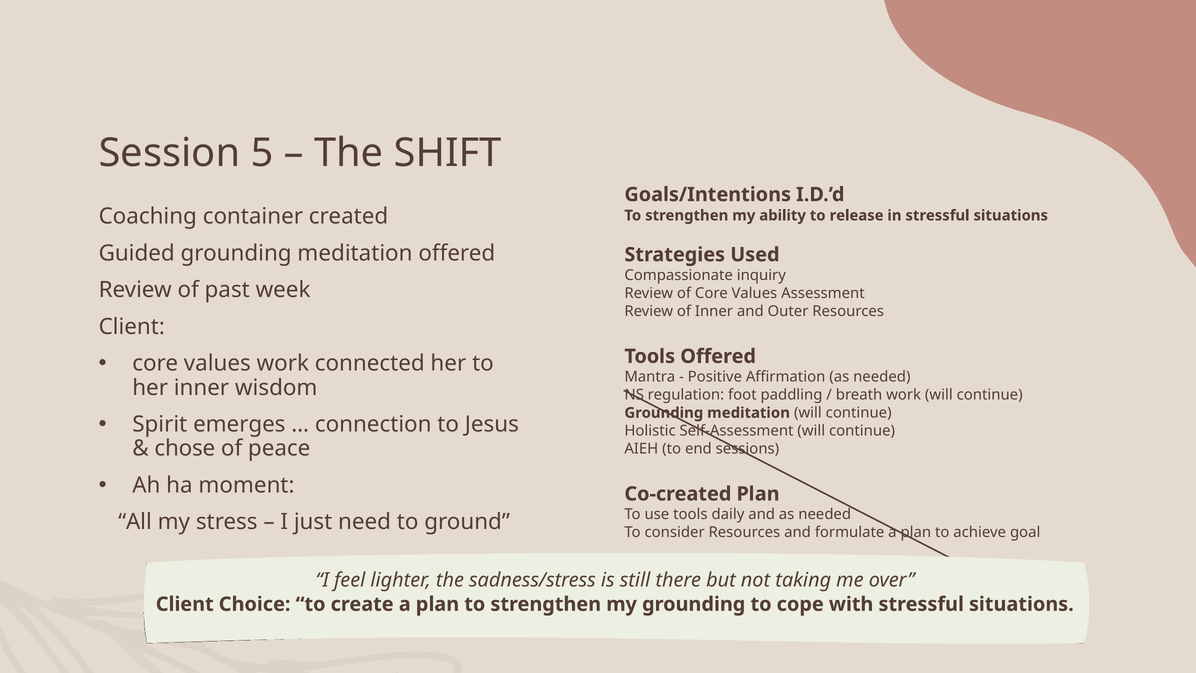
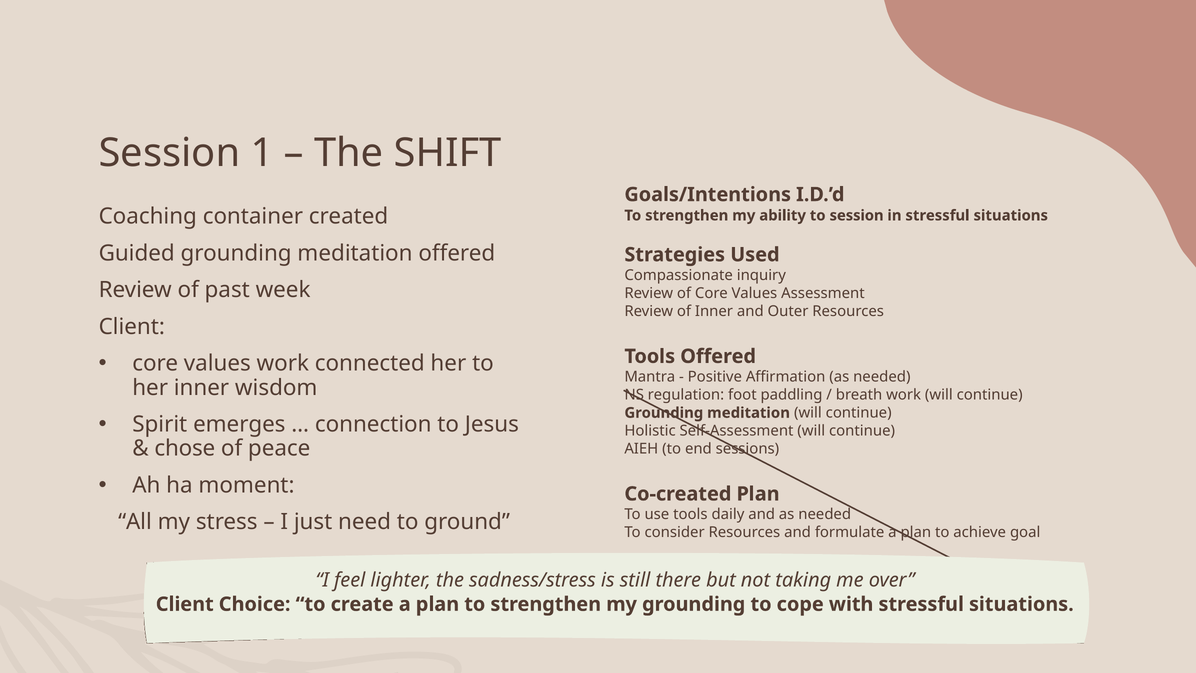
5: 5 -> 1 (262, 153)
to release: release -> session (857, 215)
